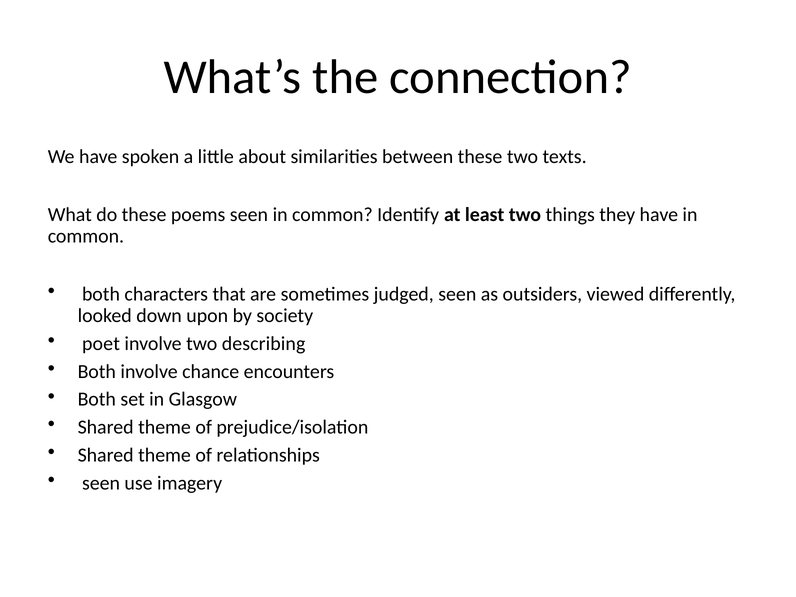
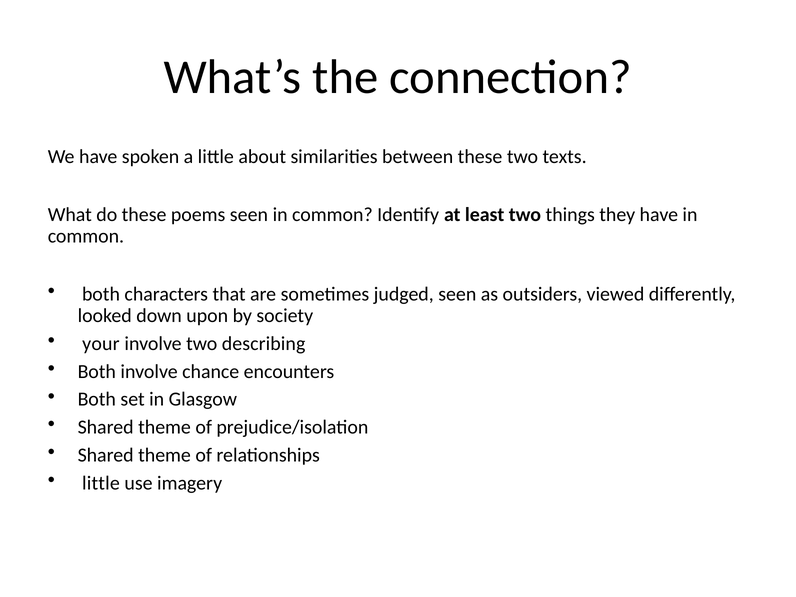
poet: poet -> your (101, 344)
seen: seen -> little (101, 483)
